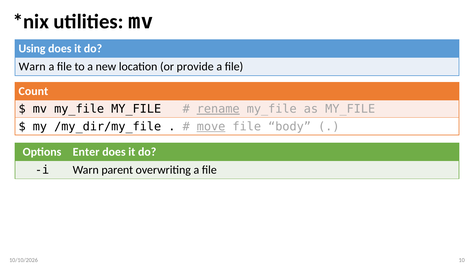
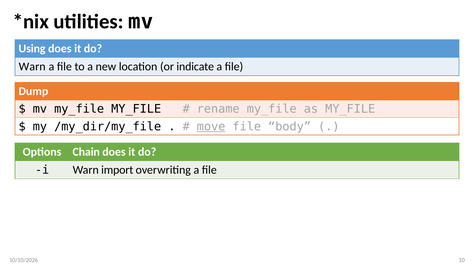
provide: provide -> indicate (195, 67)
Count: Count -> Dump (33, 91)
rename underline: present -> none (218, 109)
Enter: Enter -> Chain (86, 152)
parent: parent -> import (117, 170)
